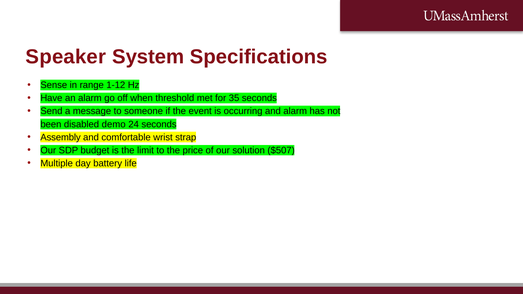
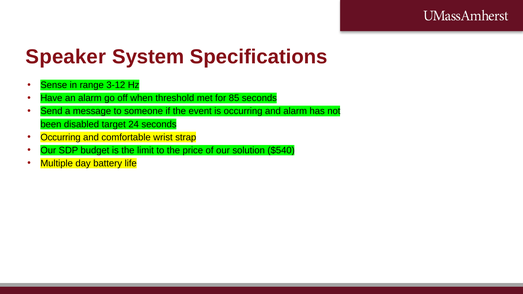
1-12: 1-12 -> 3-12 (116, 85)
35: 35 -> 85 (234, 98)
demo: demo -> target (114, 124)
Assembly: Assembly -> Occurring (61, 137)
$507: $507 -> $540 (281, 150)
